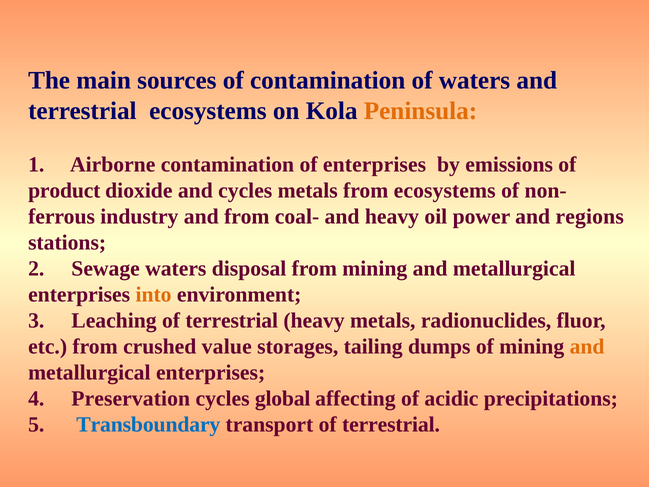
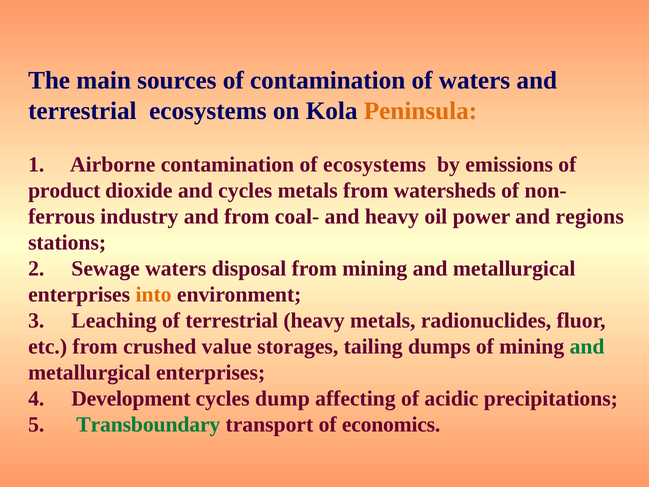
of enterprises: enterprises -> ecosystems (375, 165)
from ecosystems: ecosystems -> watersheds (445, 191)
and colour: orange -> green (587, 346)
Preservation: Preservation -> Development (131, 398)
global: global -> dump (282, 398)
Transboundary colour: blue -> green (148, 424)
transport of terrestrial: terrestrial -> economics (391, 424)
